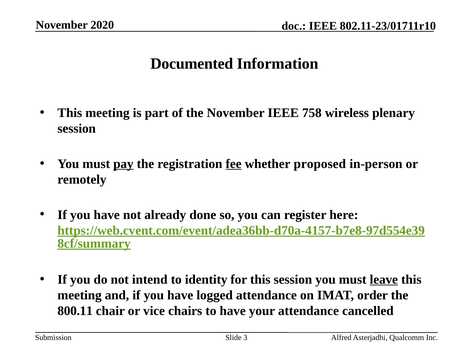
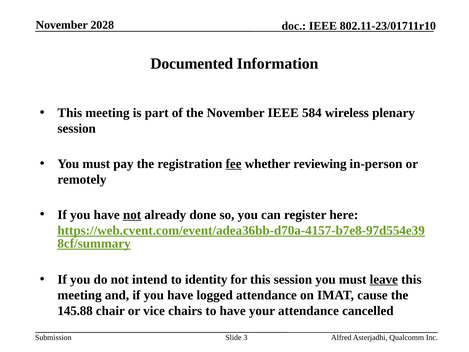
2020: 2020 -> 2028 (102, 25)
758: 758 -> 584 (312, 113)
pay underline: present -> none (123, 164)
proposed: proposed -> reviewing (320, 164)
not underline: none -> present (132, 215)
order: order -> cause (372, 295)
800.11: 800.11 -> 145.88 (75, 311)
